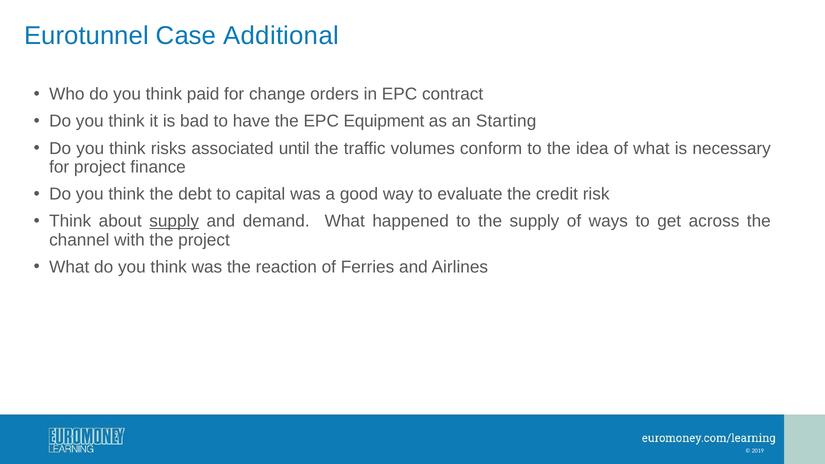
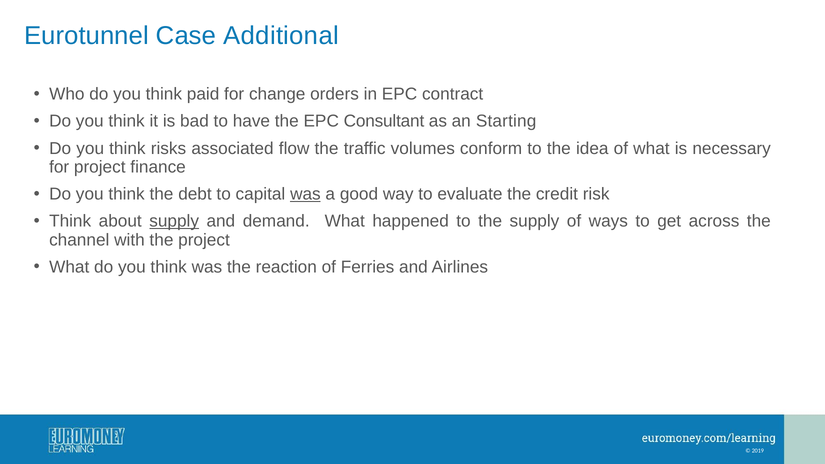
Equipment: Equipment -> Consultant (384, 121)
until: until -> flow (294, 148)
was underline: none -> present (305, 194)
